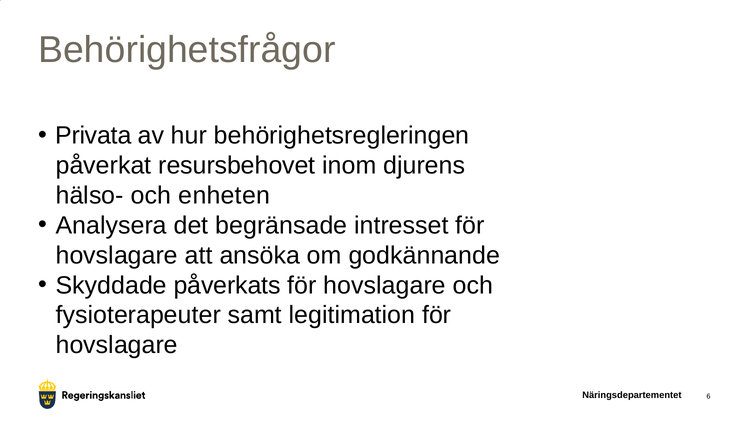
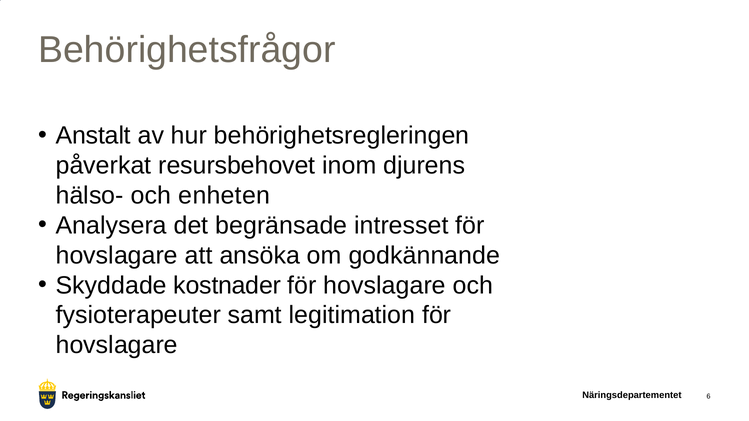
Privata: Privata -> Anstalt (93, 136)
påverkats: påverkats -> kostnader (227, 286)
